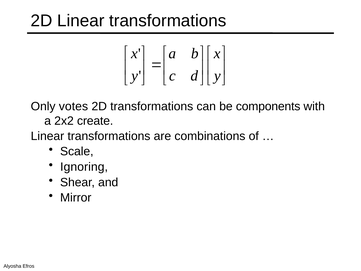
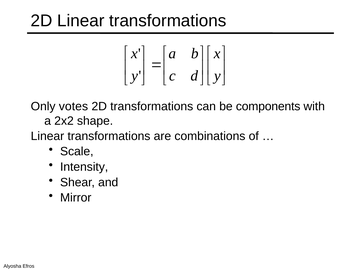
create: create -> shape (95, 121)
Ignoring: Ignoring -> Intensity (84, 167)
